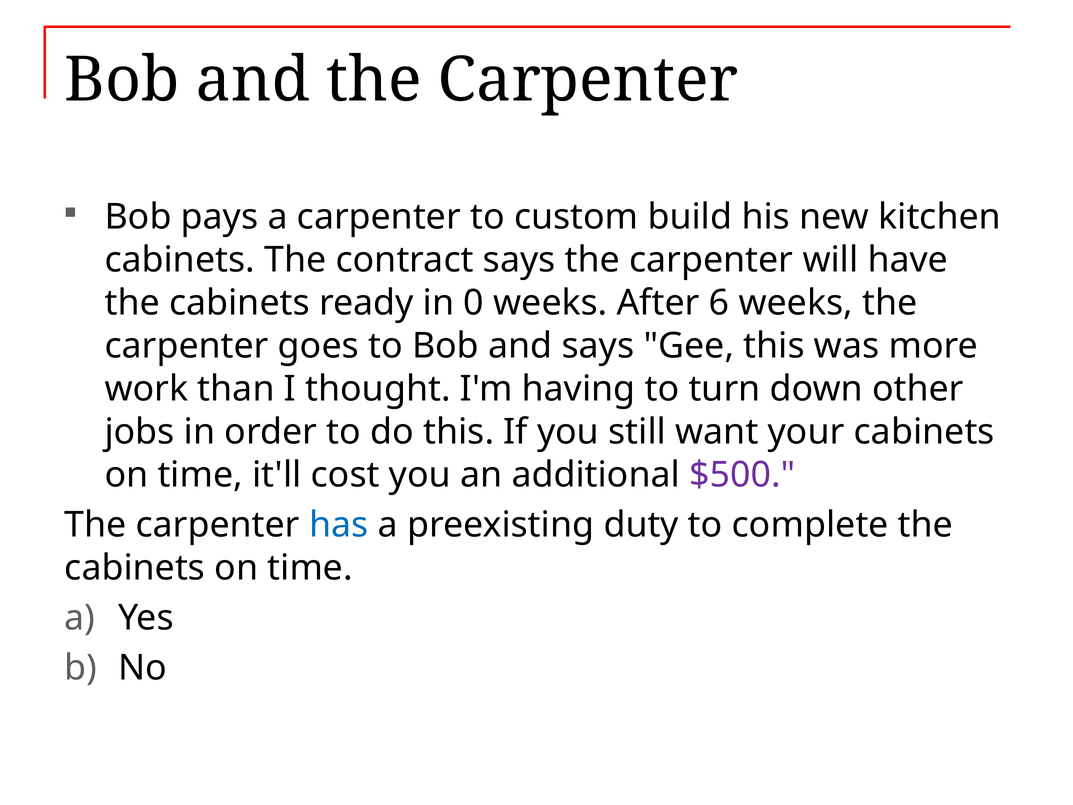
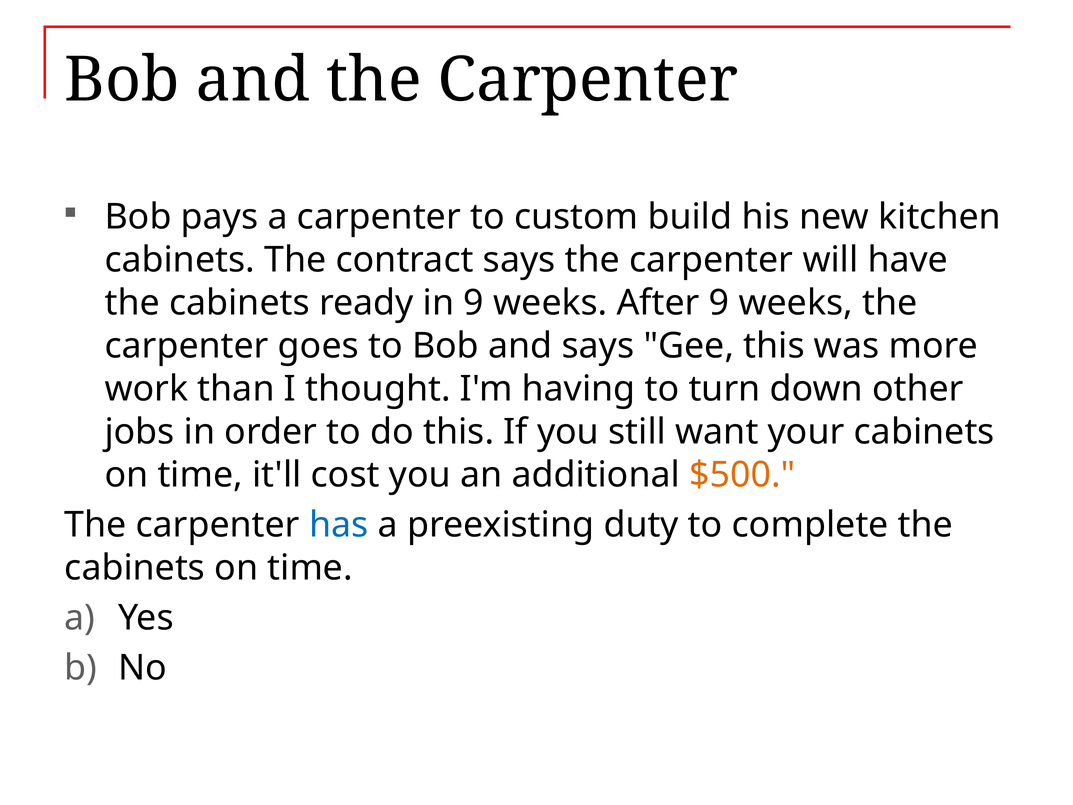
in 0: 0 -> 9 (474, 303)
After 6: 6 -> 9 (719, 303)
$500 colour: purple -> orange (742, 475)
